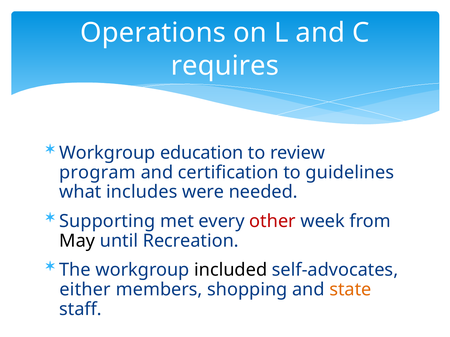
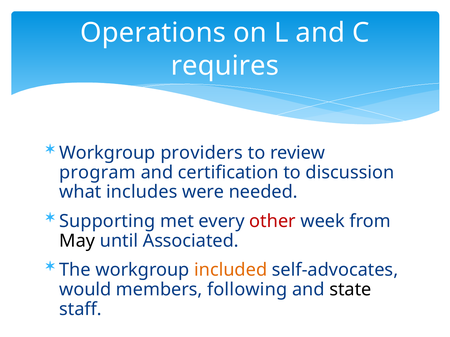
education: education -> providers (202, 153)
guidelines: guidelines -> discussion (350, 173)
Recreation: Recreation -> Associated (191, 241)
included colour: black -> orange (231, 270)
either: either -> would (85, 290)
shopping: shopping -> following (247, 290)
state colour: orange -> black (350, 290)
